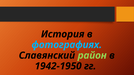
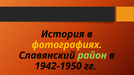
фотографиях colour: light blue -> yellow (67, 45)
